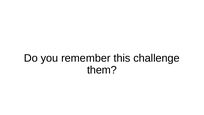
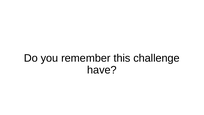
them: them -> have (102, 70)
